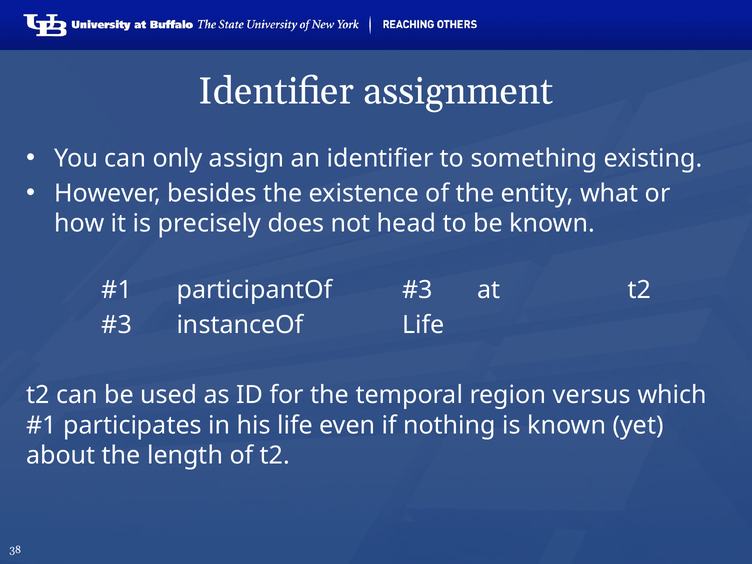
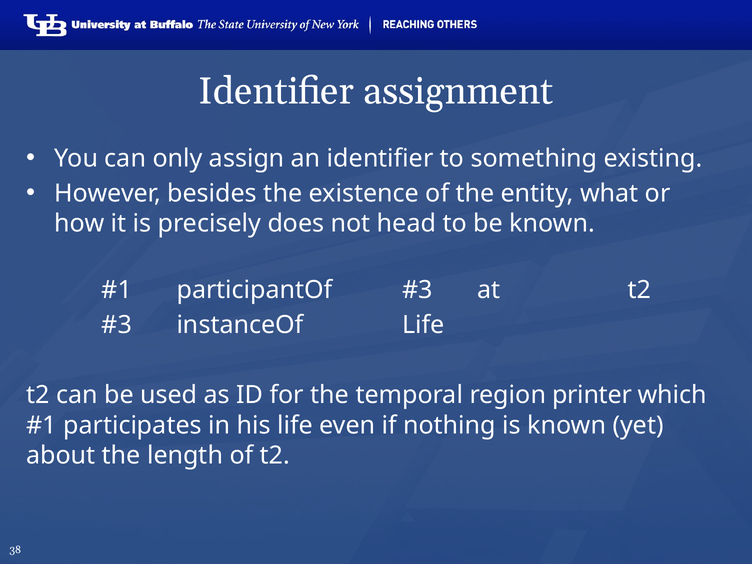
versus: versus -> printer (592, 395)
